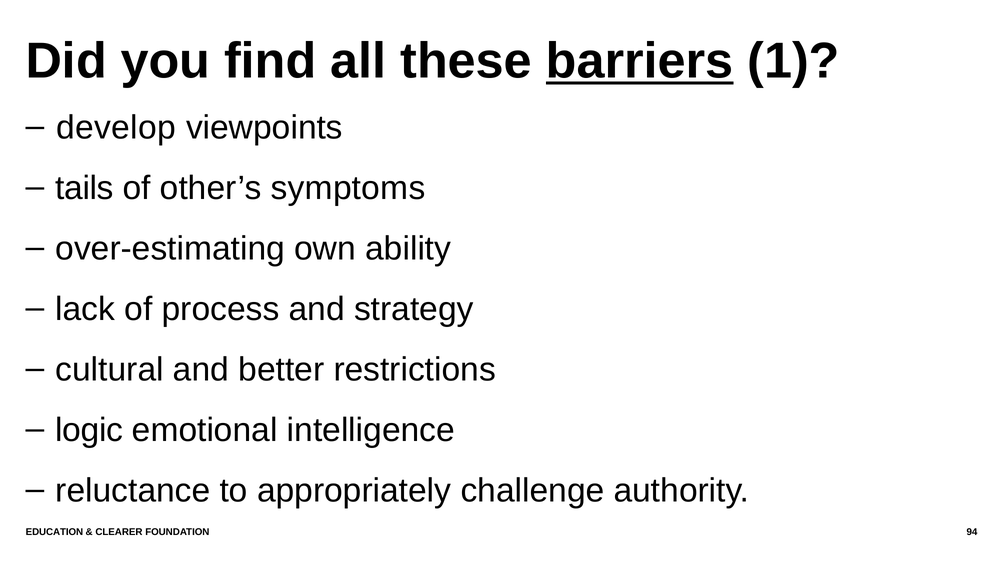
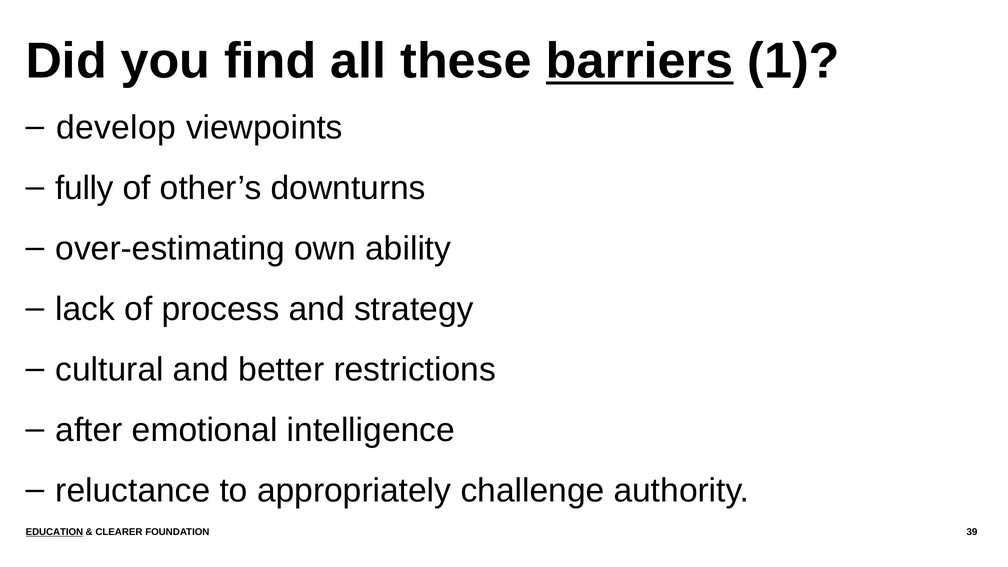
tails: tails -> fully (85, 188)
symptoms: symptoms -> downturns (348, 188)
logic: logic -> after (89, 430)
EDUCATION underline: none -> present (54, 532)
94: 94 -> 39 (972, 532)
